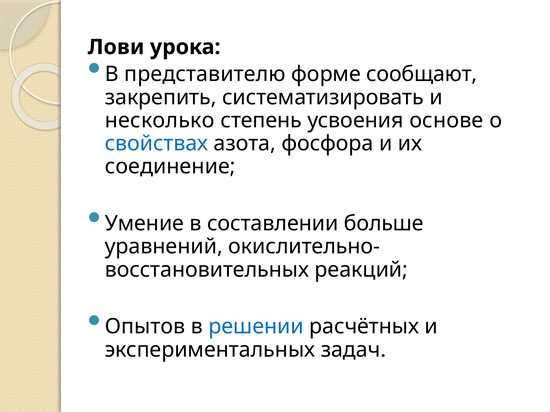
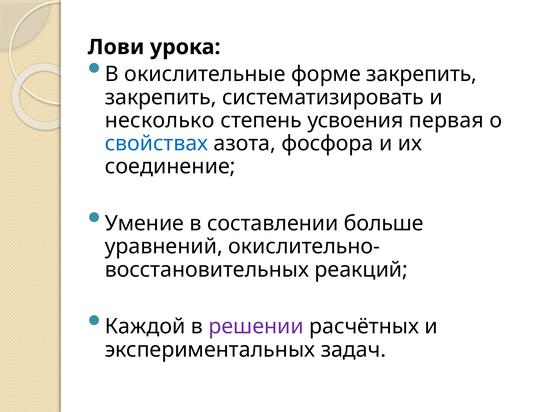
представителю: представителю -> окислительные (205, 74)
форме сообщают: сообщают -> закрепить (422, 74)
основе: основе -> первая (446, 121)
Опытов: Опытов -> Каждой (145, 327)
решении colour: blue -> purple (256, 327)
